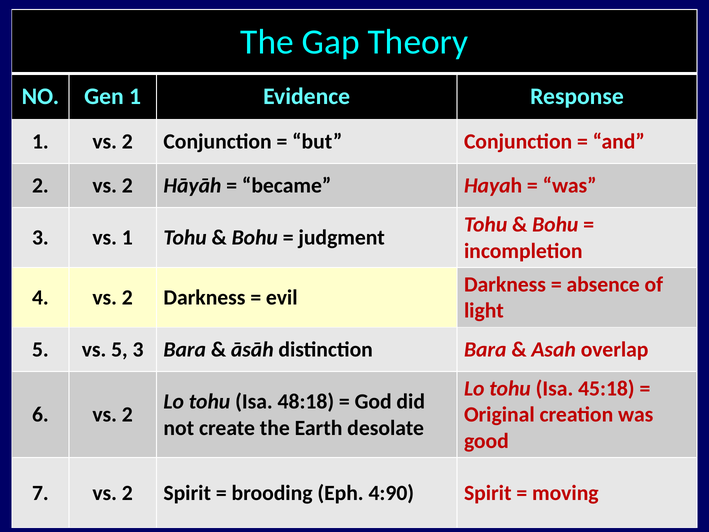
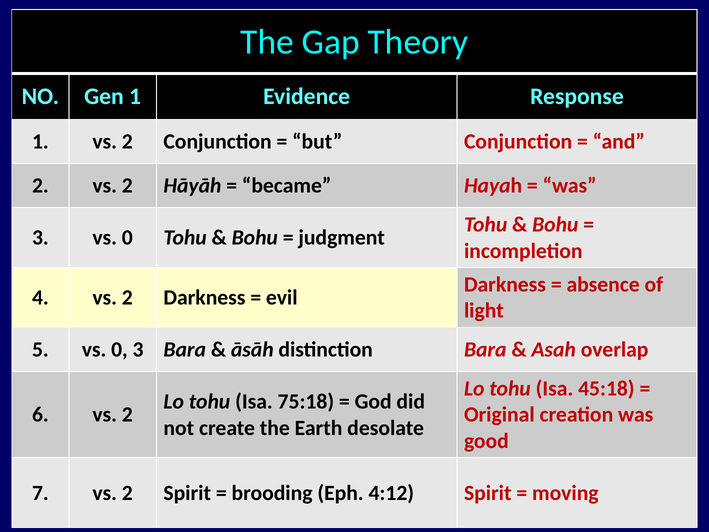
3 vs 1: 1 -> 0 (127, 238)
5 vs 5: 5 -> 0 (119, 349)
48:18: 48:18 -> 75:18 (306, 401)
4:90: 4:90 -> 4:12 (391, 493)
